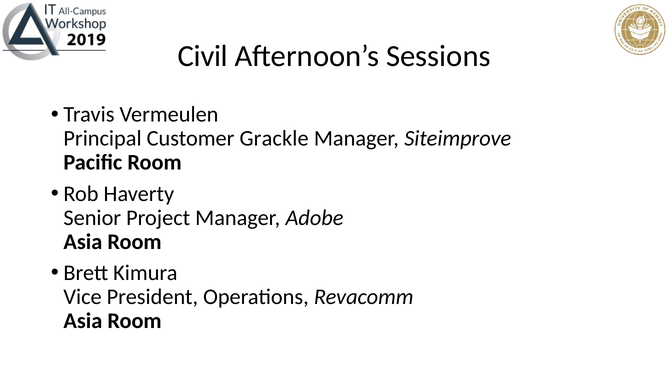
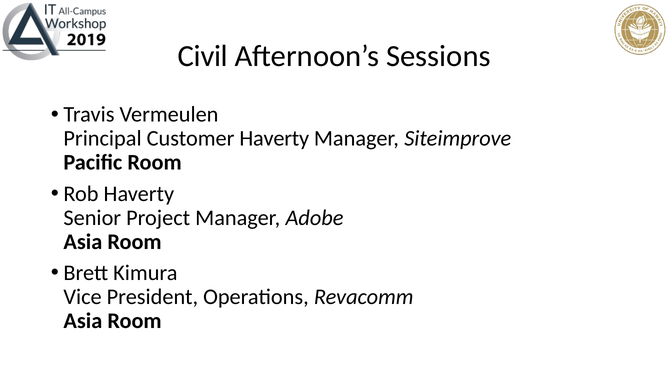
Customer Grackle: Grackle -> Haverty (274, 139)
